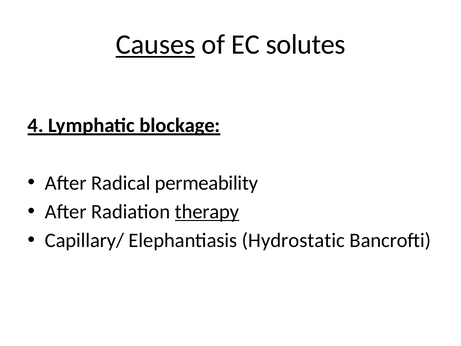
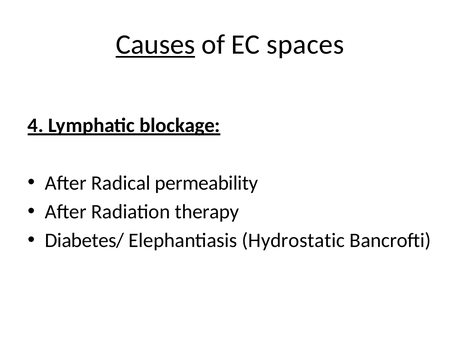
solutes: solutes -> spaces (305, 45)
therapy underline: present -> none (207, 211)
Capillary/: Capillary/ -> Diabetes/ (85, 240)
